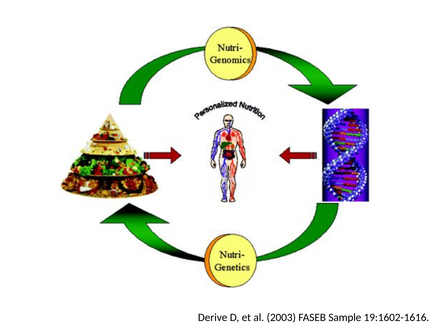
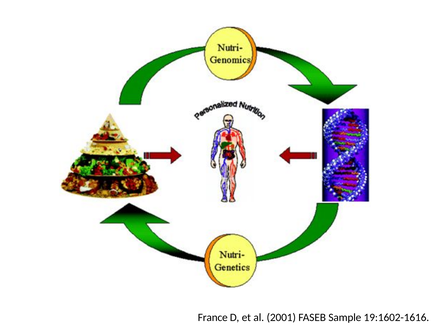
Derive: Derive -> France (213, 317)
2003: 2003 -> 2001 (281, 317)
